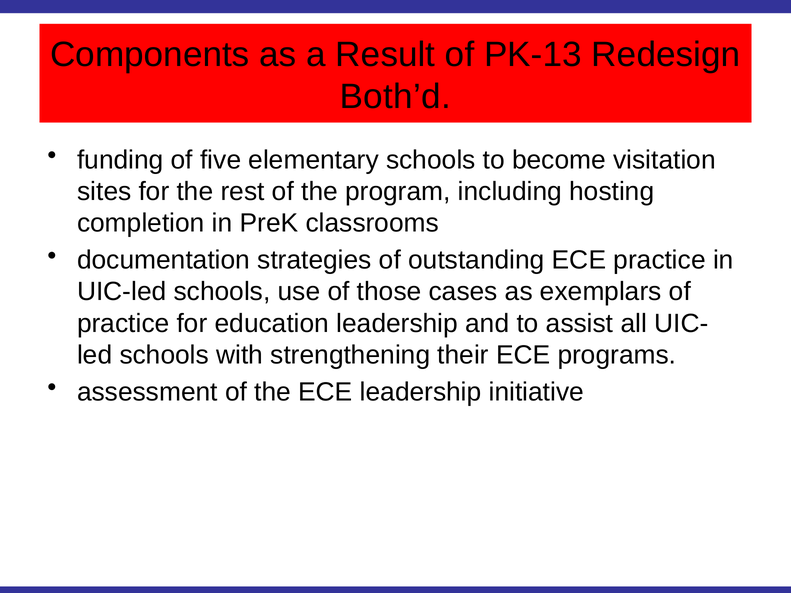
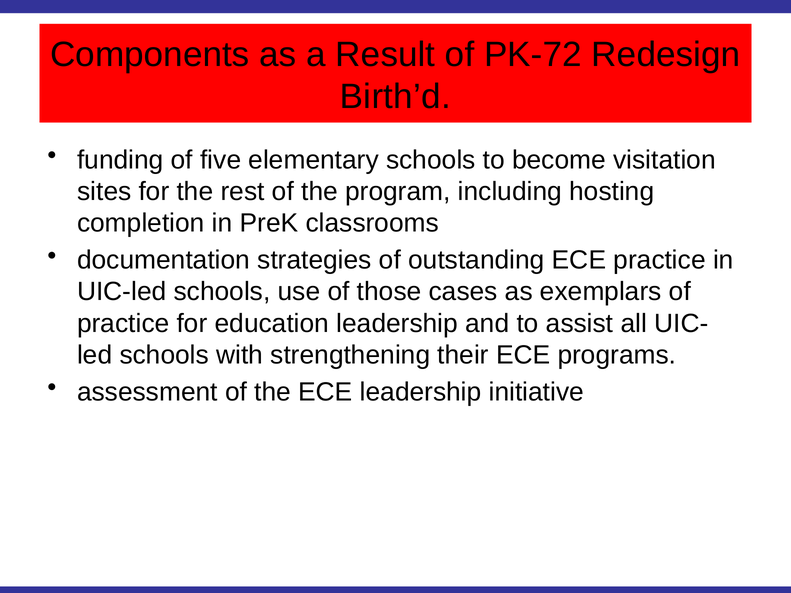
PK-13: PK-13 -> PK-72 (533, 55)
Both’d: Both’d -> Birth’d (395, 97)
